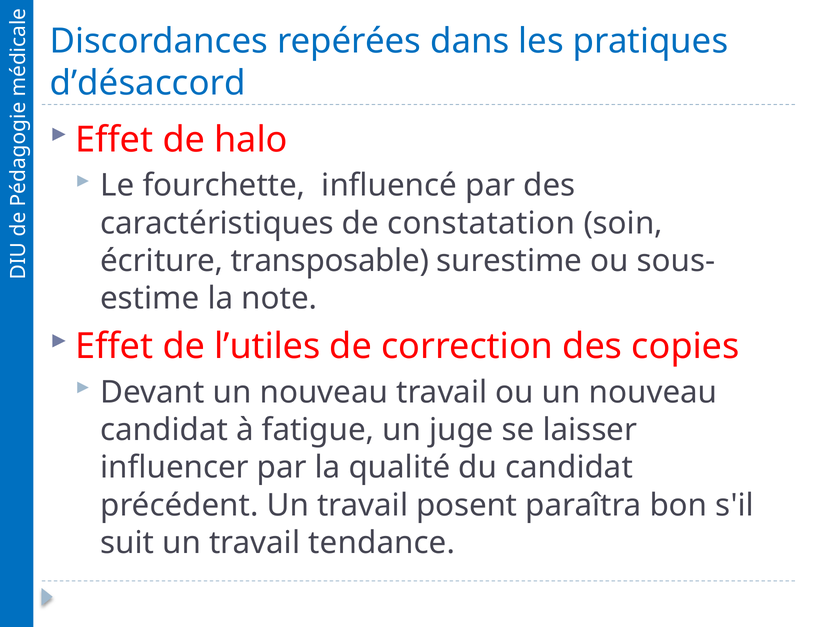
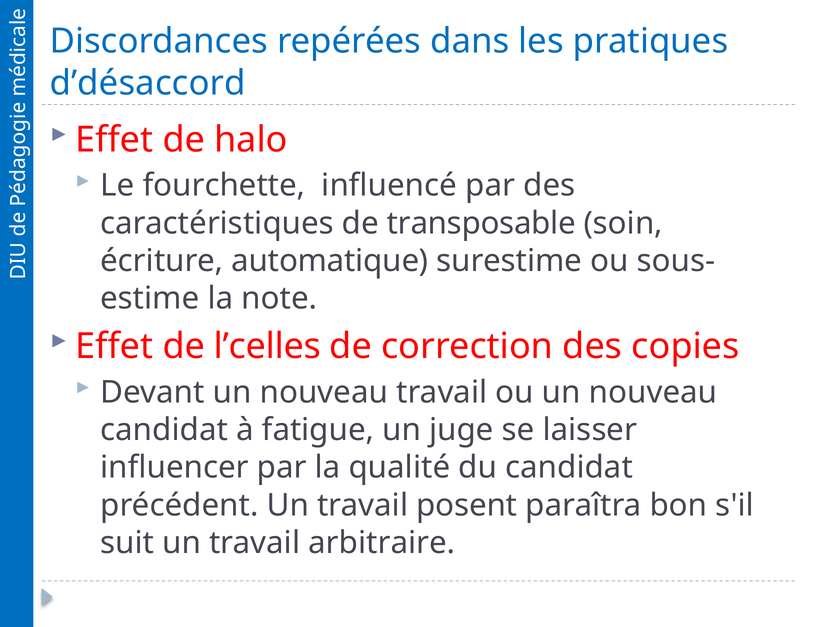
constatation: constatation -> transposable (481, 224)
transposable: transposable -> automatique (330, 261)
l’utiles: l’utiles -> l’celles (267, 347)
tendance: tendance -> arbitraire (382, 543)
